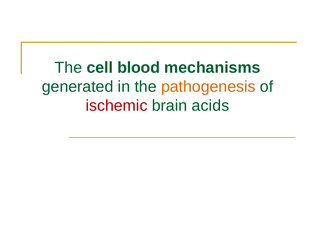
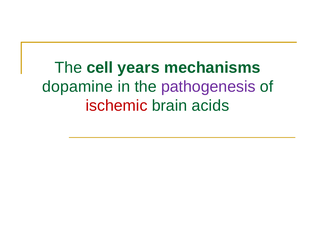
blood: blood -> years (139, 68)
generated: generated -> dopamine (78, 87)
pathogenesis colour: orange -> purple (208, 87)
